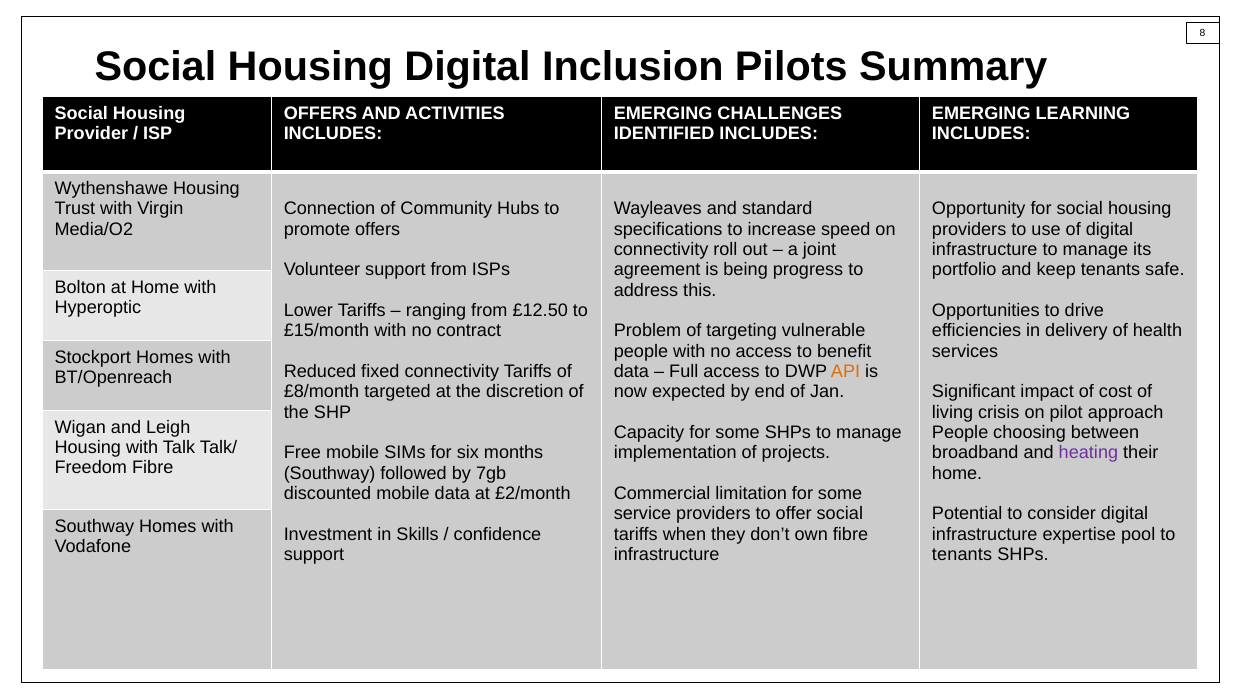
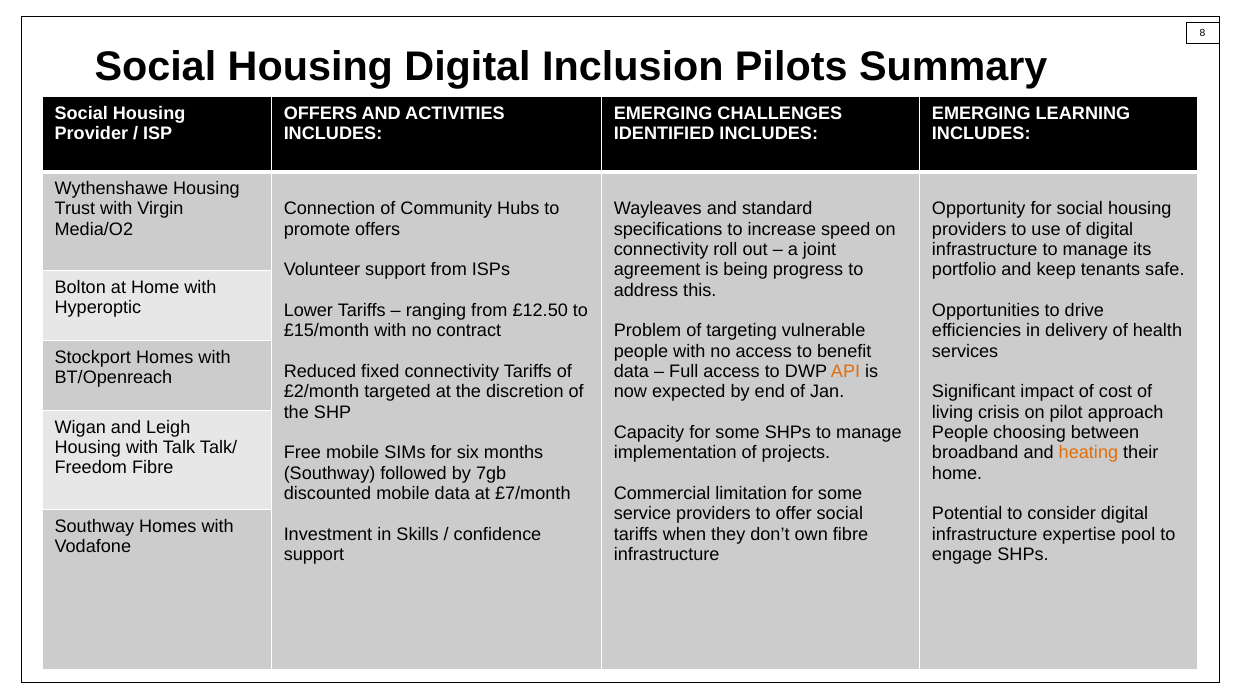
£8/month: £8/month -> £2/month (321, 392)
heating colour: purple -> orange (1088, 453)
£2/month: £2/month -> £7/month (533, 493)
tenants: tenants -> engage (962, 554)
